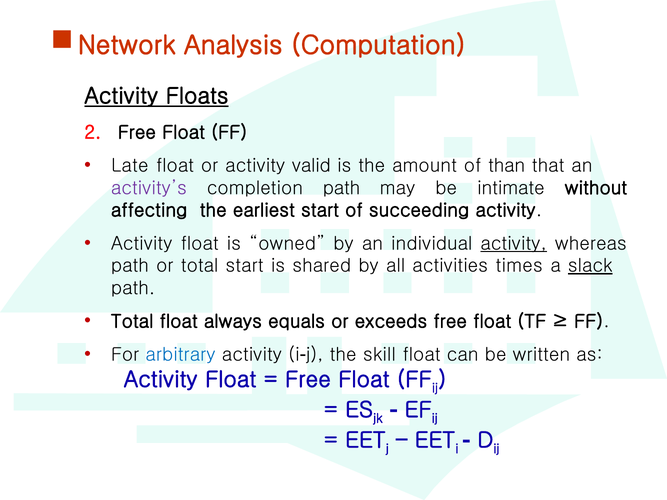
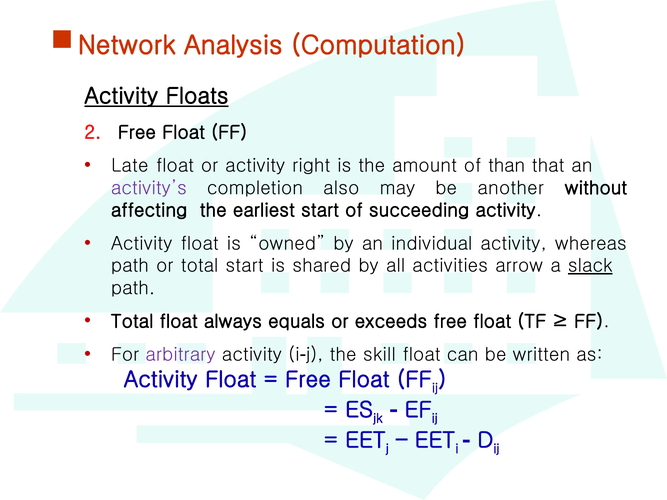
valid: valid -> right (311, 166)
completion path: path -> also (341, 188)
intimate: intimate -> another (511, 188)
activity underline: present -> none (514, 244)
times: times -> arrow (519, 266)
arbitrary colour: blue -> purple (181, 355)
